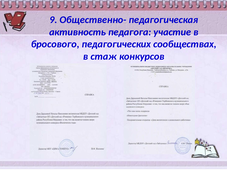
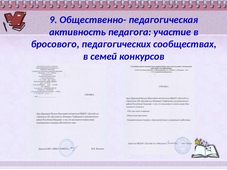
стаж: стаж -> семей (104, 56)
